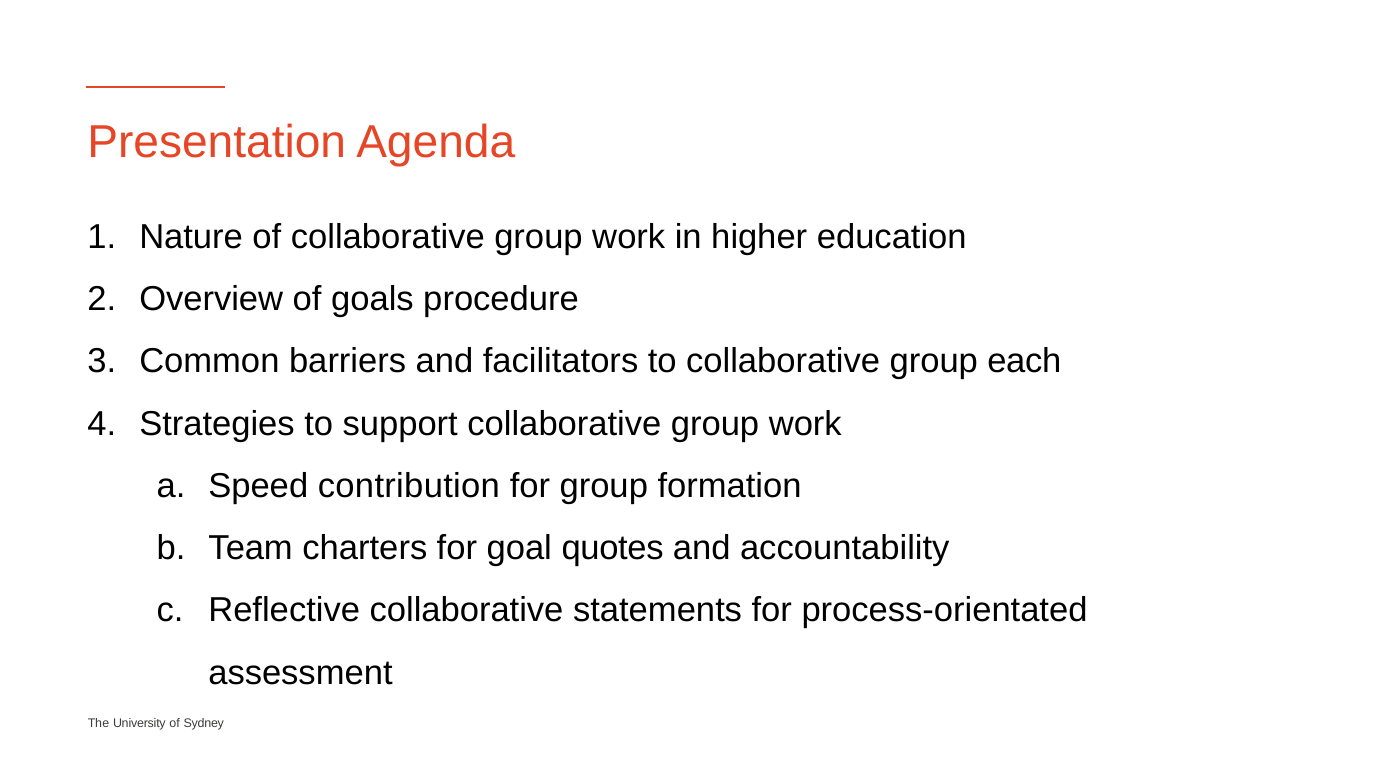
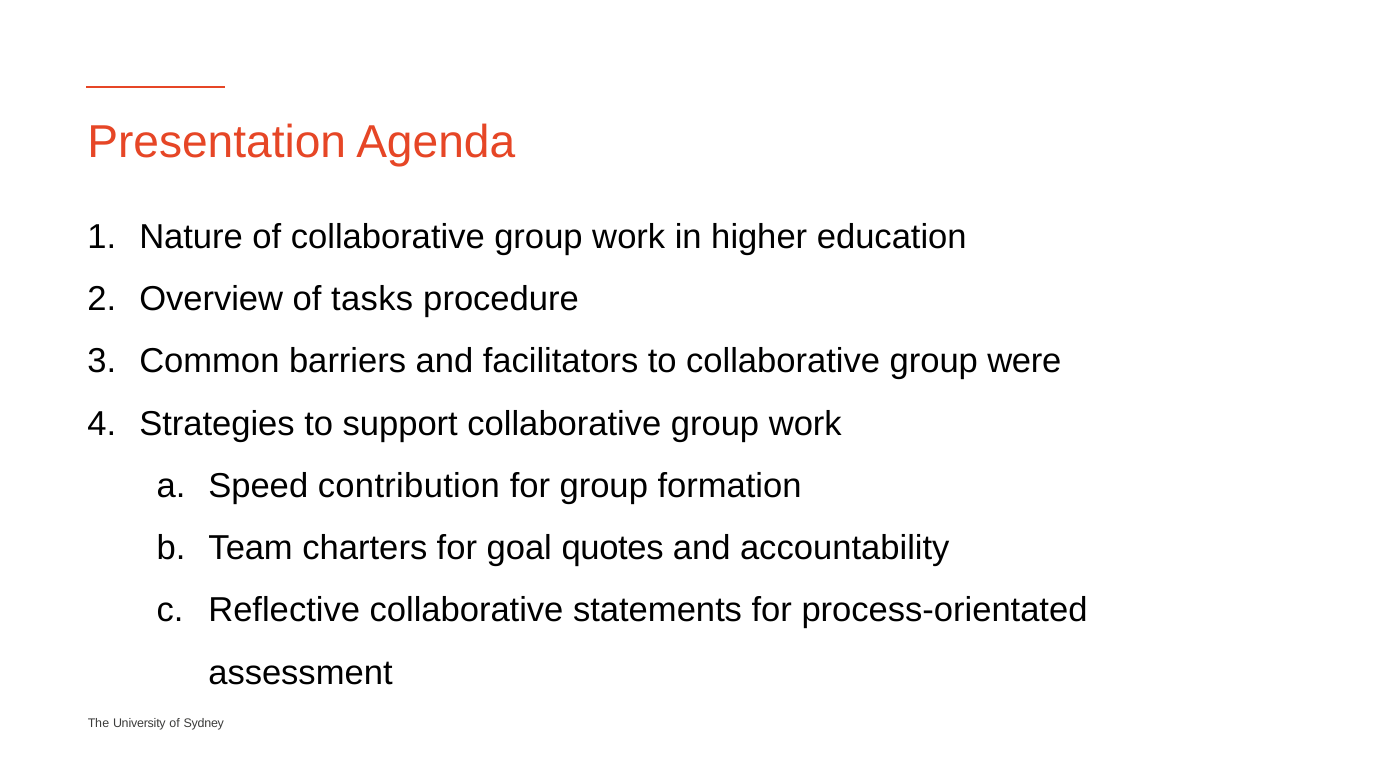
goals: goals -> tasks (372, 299)
each: each -> were (1024, 361)
